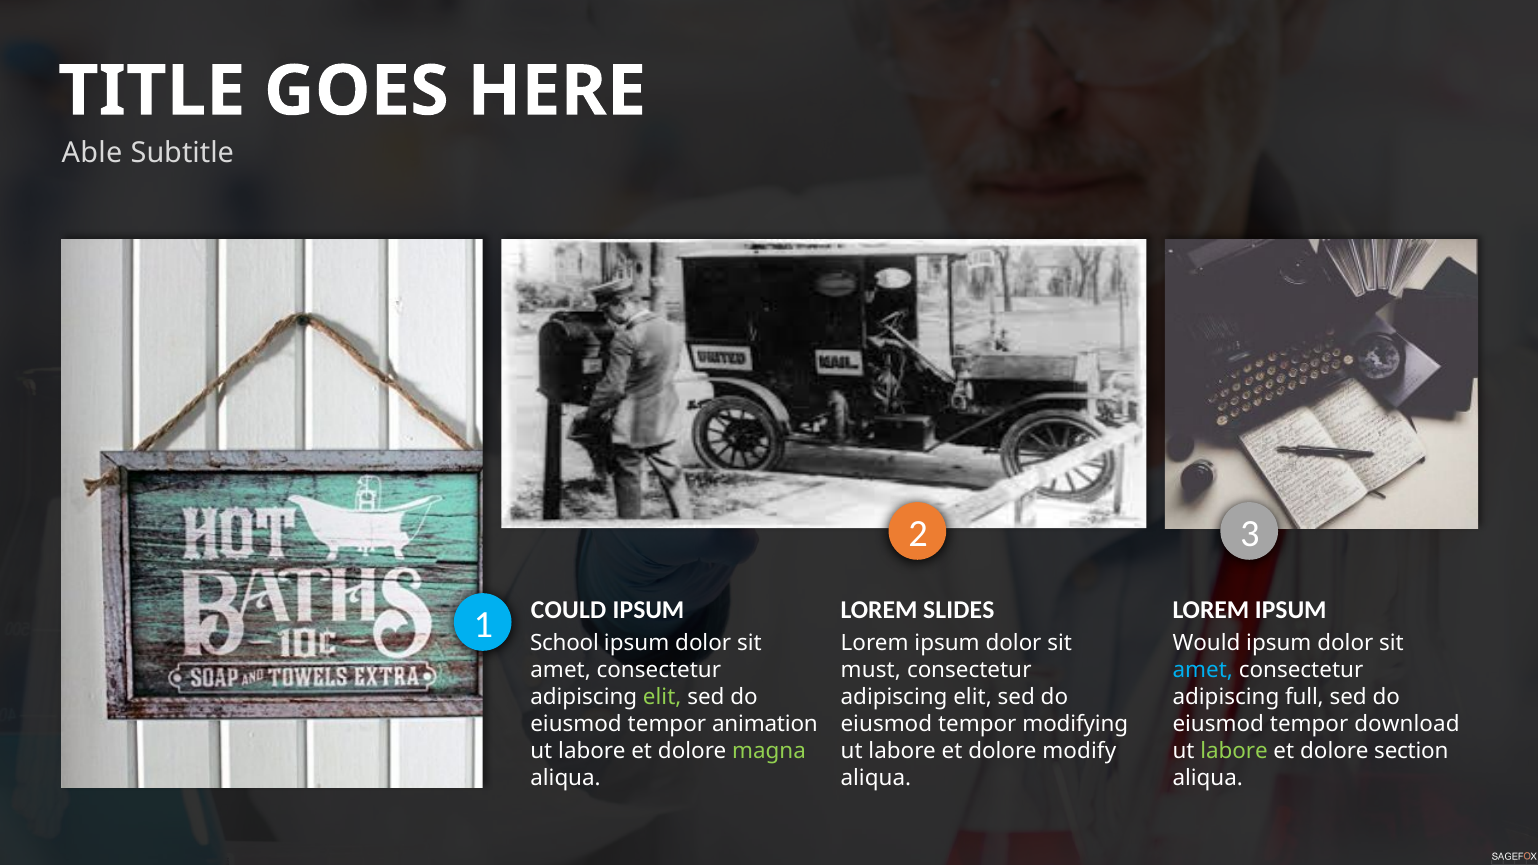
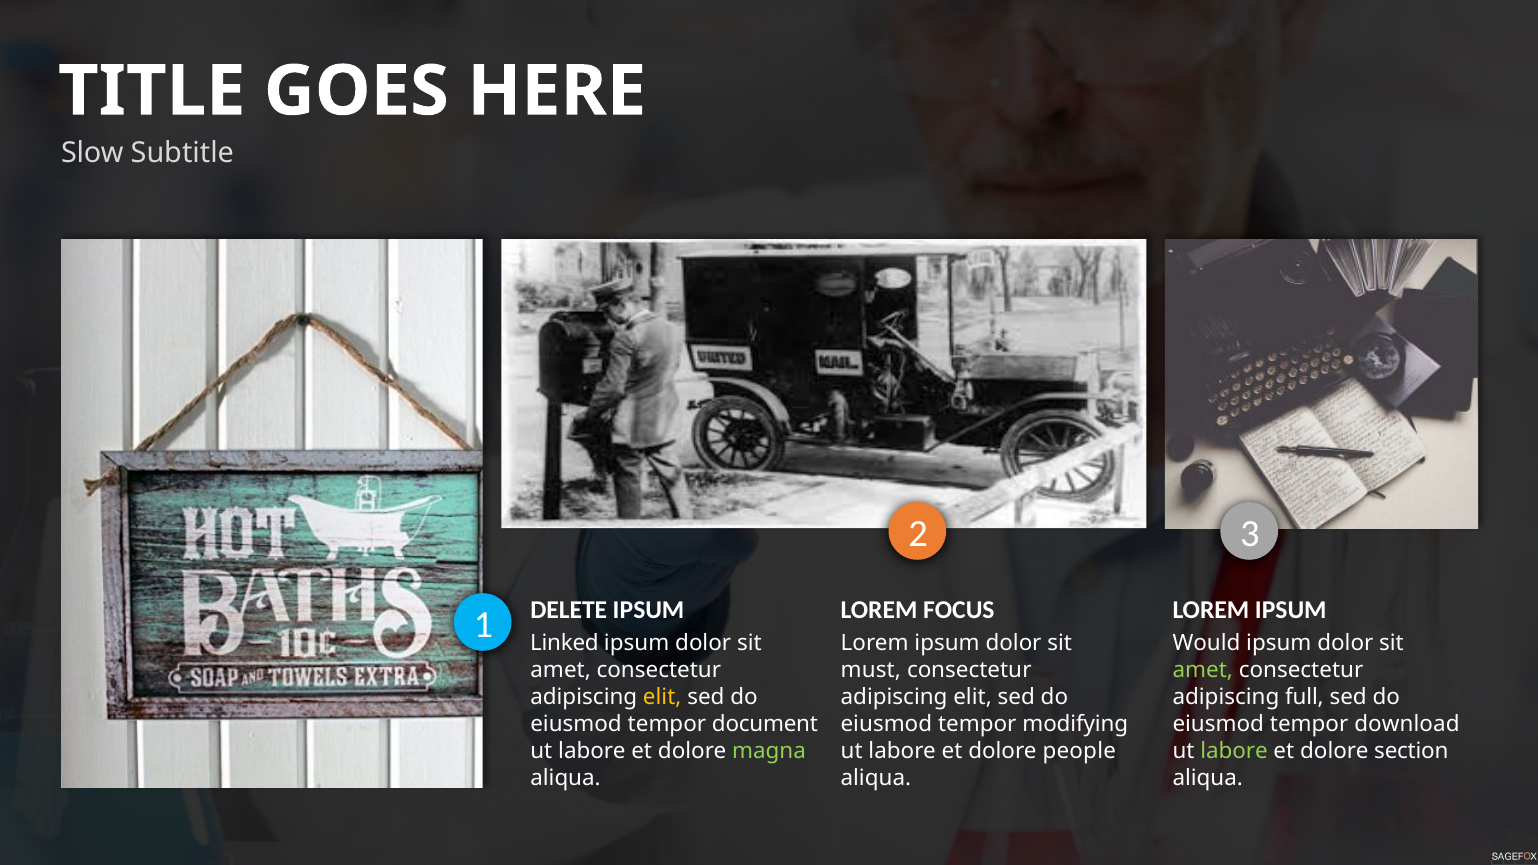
Able: Able -> Slow (92, 153)
SLIDES: SLIDES -> FOCUS (959, 610)
COULD: COULD -> DELETE (569, 610)
School: School -> Linked (564, 643)
amet colour: light blue -> light green (1203, 670)
elit colour: light green -> yellow (662, 697)
animation: animation -> document (765, 724)
modify: modify -> people (1079, 751)
